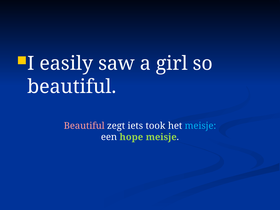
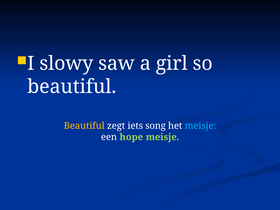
easily: easily -> slowy (66, 63)
Beautiful colour: pink -> yellow (84, 126)
took: took -> song (156, 126)
